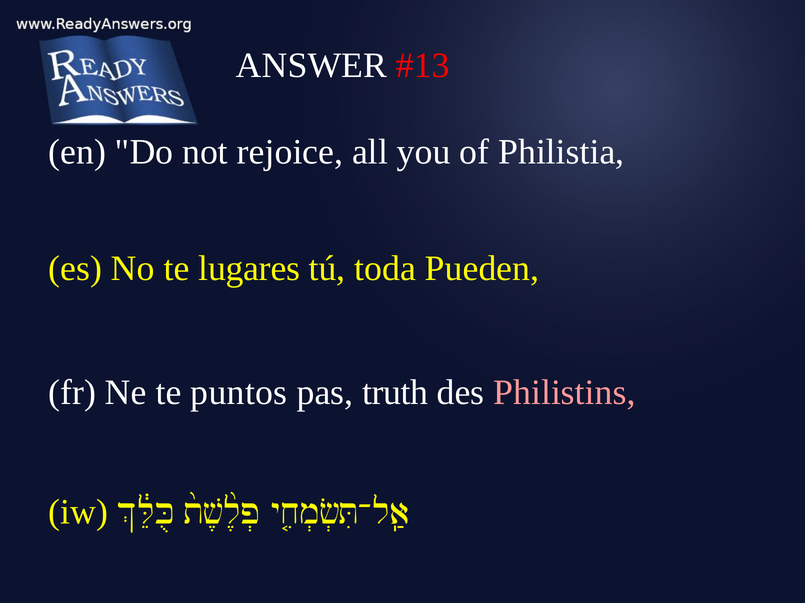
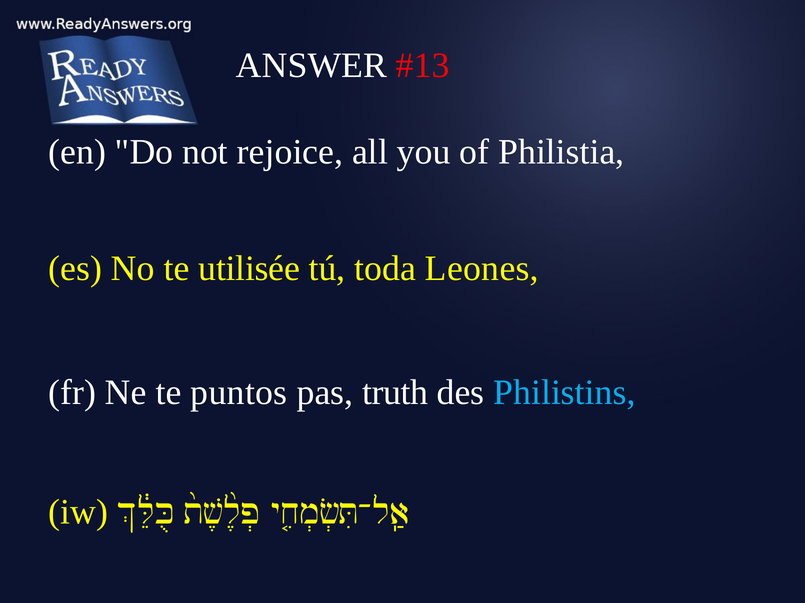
lugares: lugares -> utilisée (249, 269)
Pueden: Pueden -> Leones (482, 269)
Philistins colour: pink -> light blue (564, 393)
